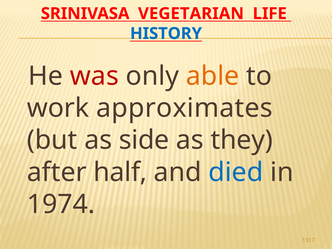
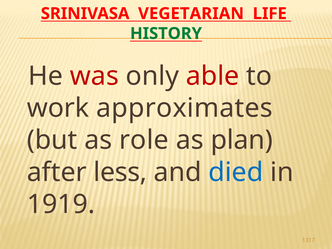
HISTORY colour: blue -> green (166, 34)
able colour: orange -> red (213, 76)
side: side -> role (144, 140)
they: they -> plan (242, 140)
half: half -> less (120, 172)
1974: 1974 -> 1919 (61, 204)
